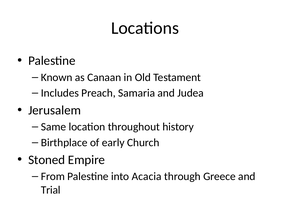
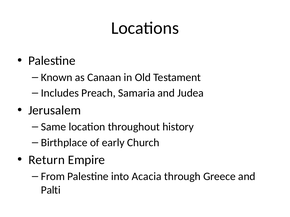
Stoned: Stoned -> Return (47, 160)
Trial: Trial -> Palti (51, 190)
